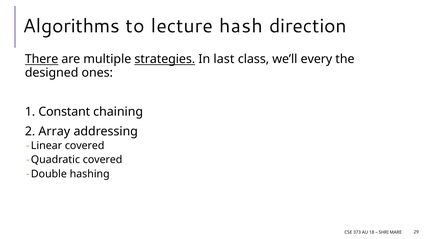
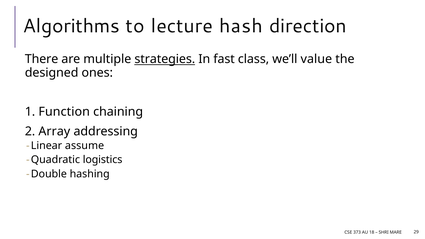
There underline: present -> none (42, 59)
last: last -> fast (224, 59)
every: every -> value (316, 59)
Constant: Constant -> Function (64, 112)
Linear covered: covered -> assume (85, 146)
Quadratic covered: covered -> logistics (103, 160)
